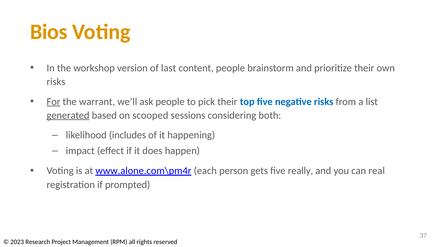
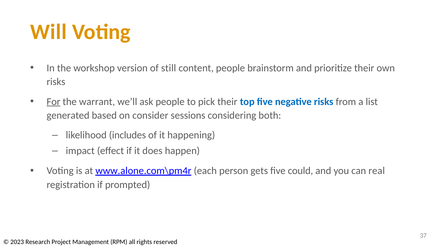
Bios: Bios -> Will (49, 32)
last: last -> still (169, 68)
generated underline: present -> none (68, 115)
scooped: scooped -> consider (150, 115)
really: really -> could (301, 170)
